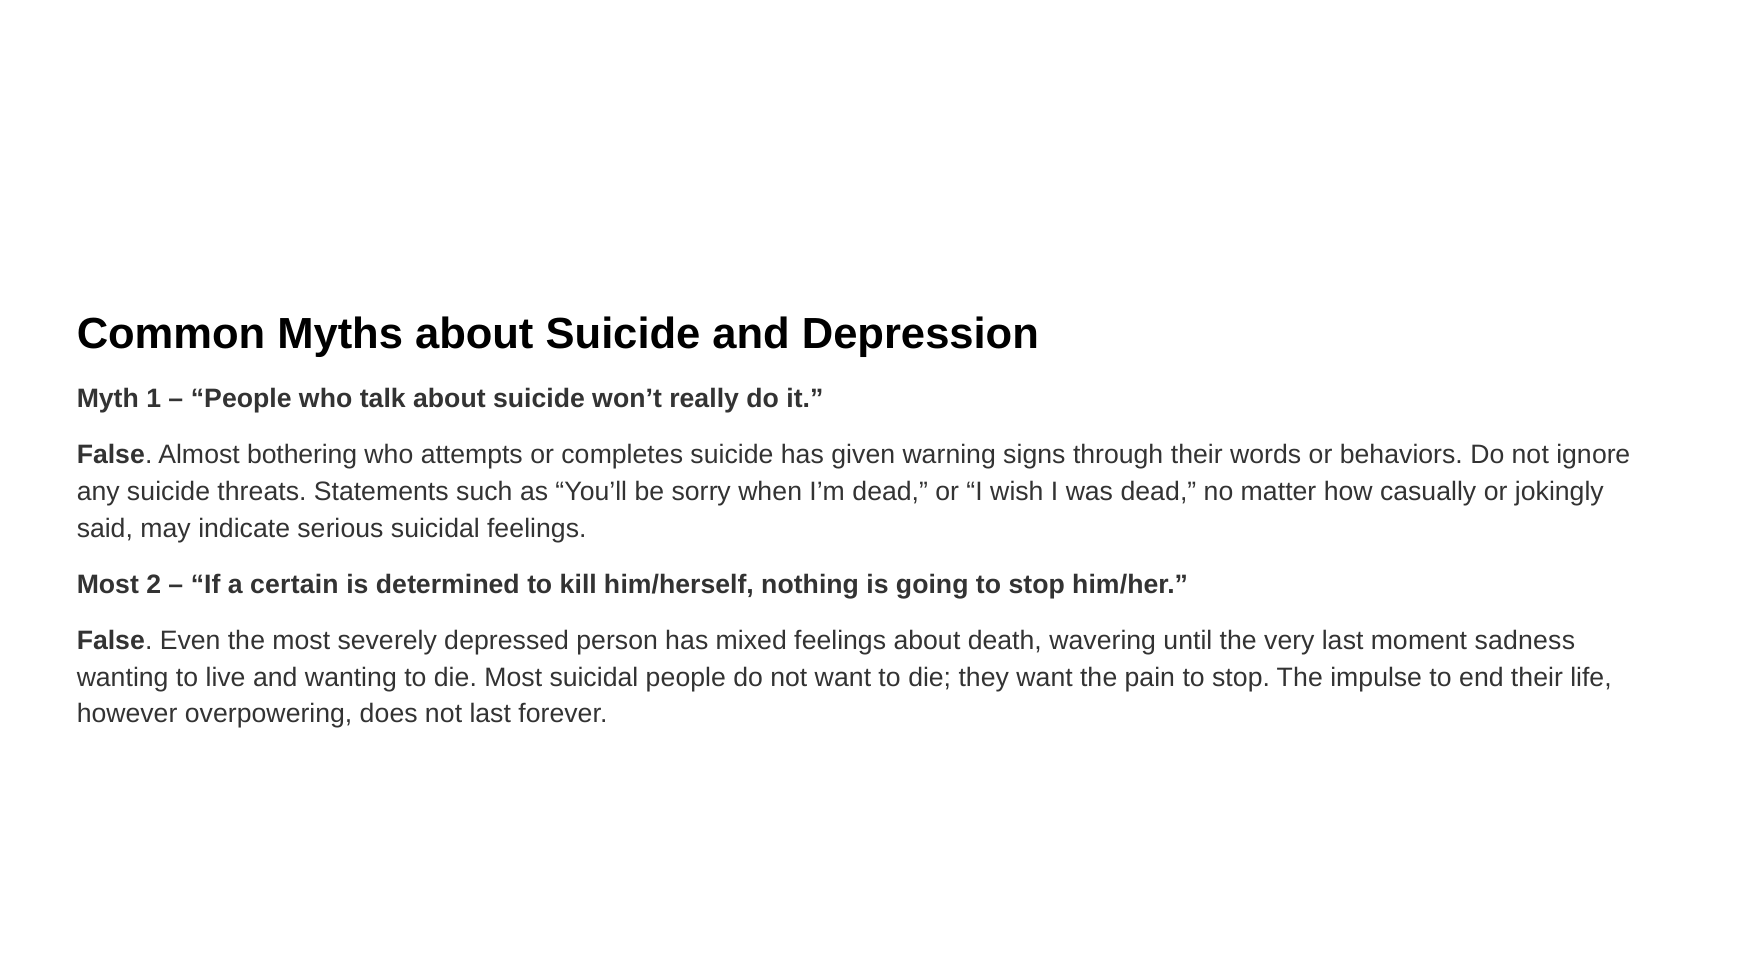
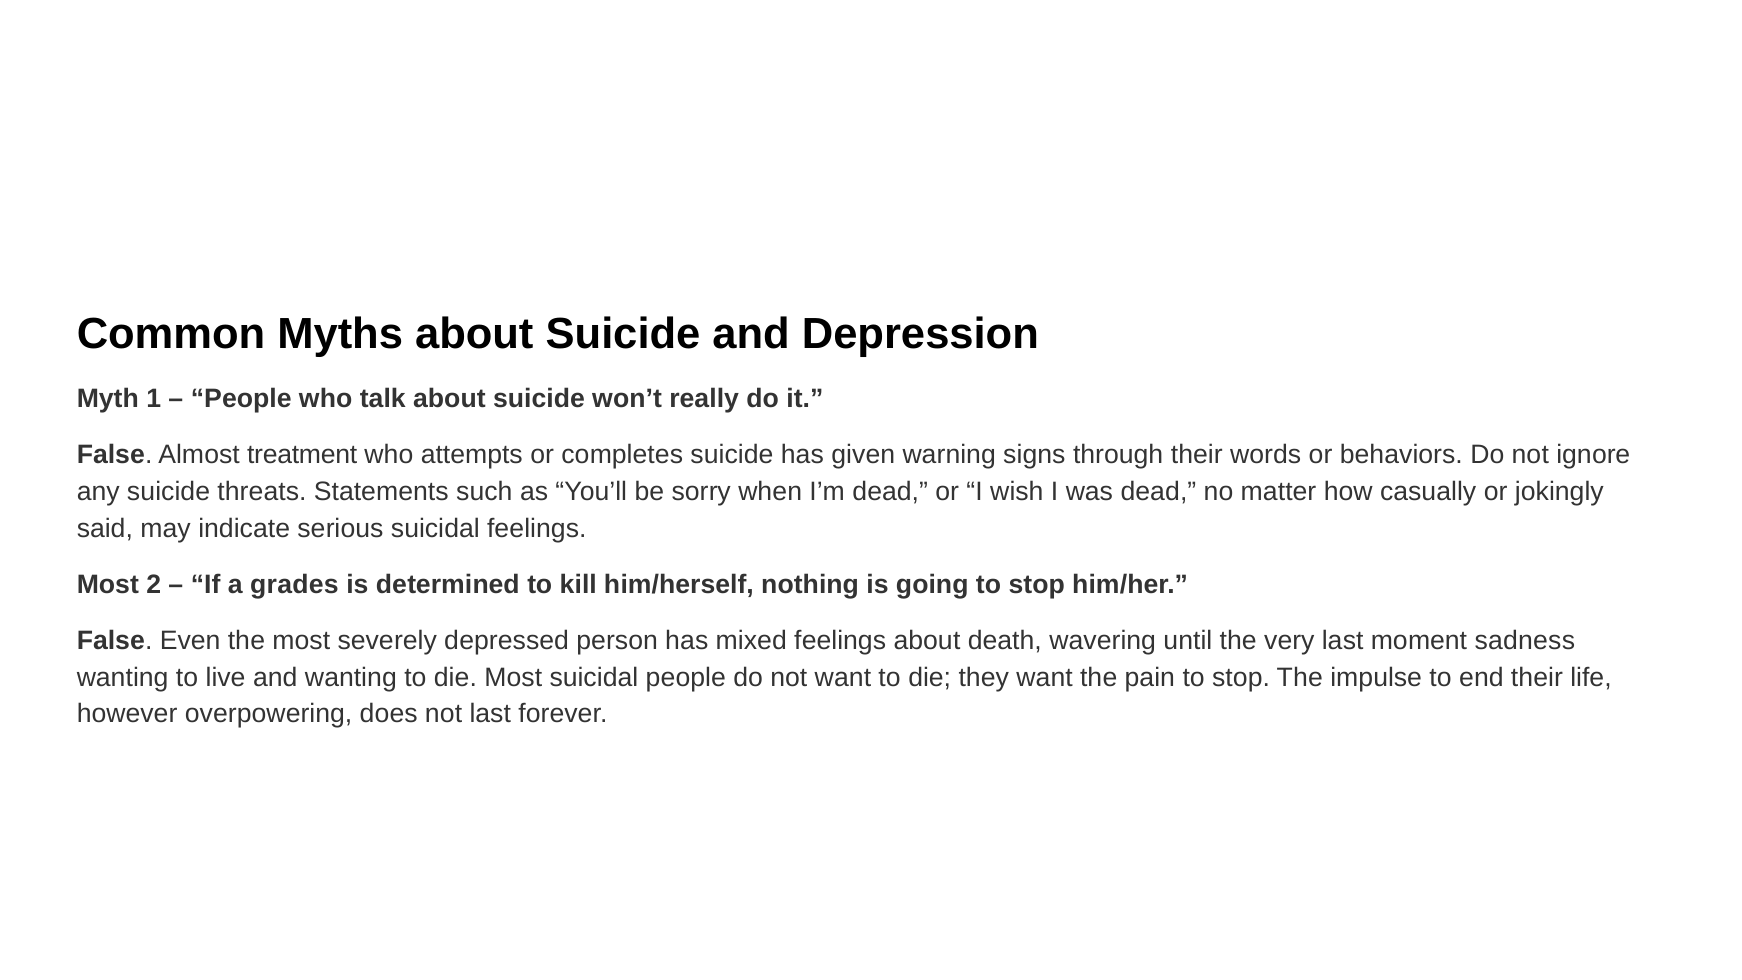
bothering: bothering -> treatment (302, 455)
certain: certain -> grades (294, 584)
